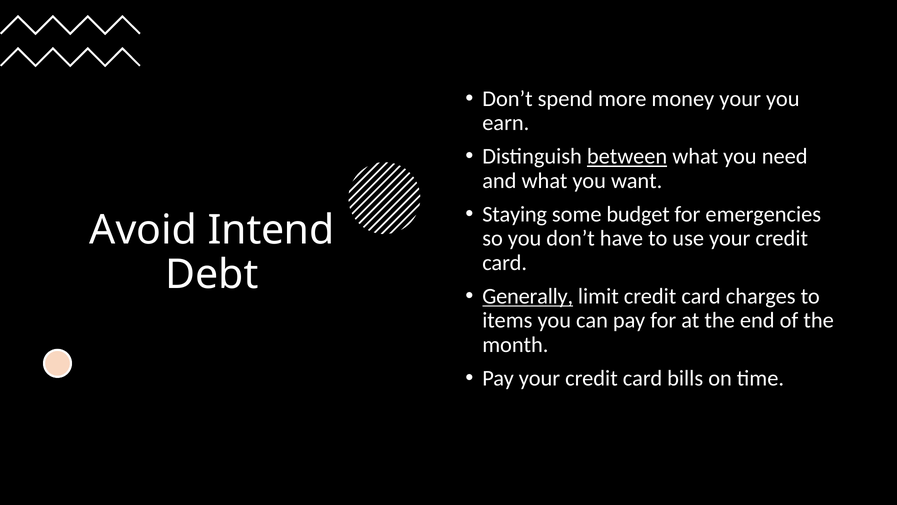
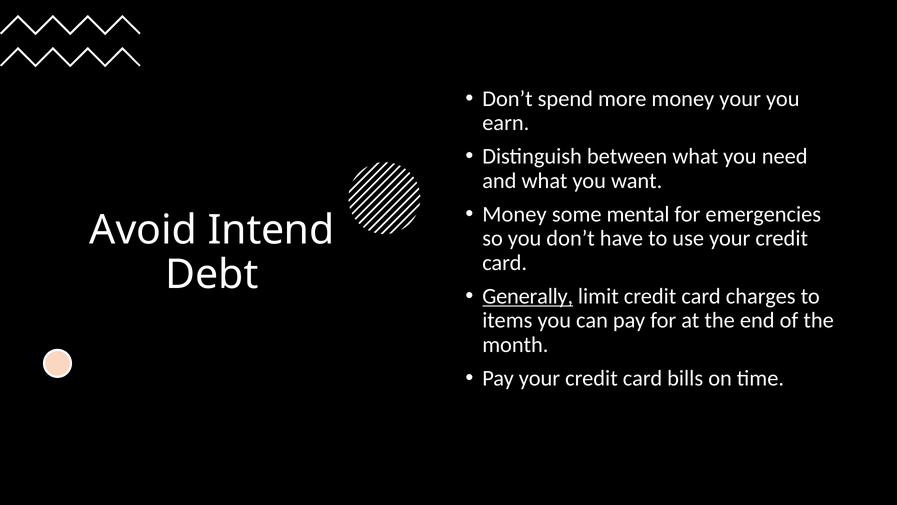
between underline: present -> none (627, 156)
Staying: Staying -> Money (514, 214)
budget: budget -> mental (638, 214)
